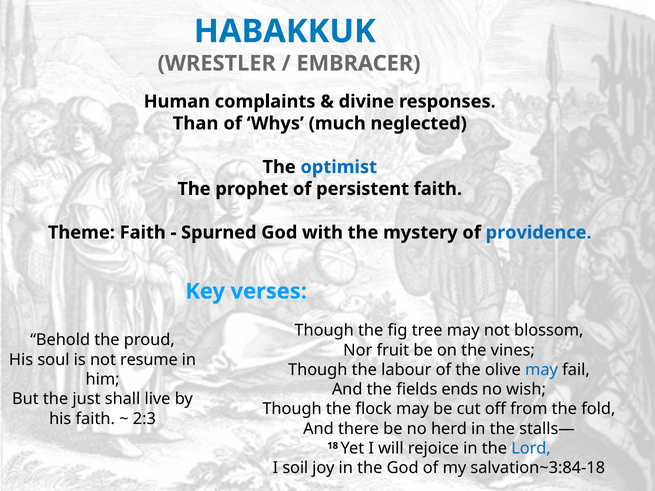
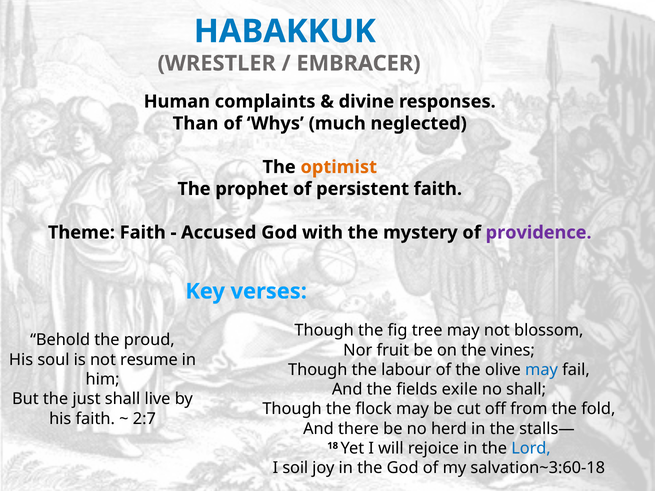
optimist colour: blue -> orange (339, 167)
Spurned: Spurned -> Accused (219, 233)
providence colour: blue -> purple (539, 233)
ends: ends -> exile (460, 390)
no wish: wish -> shall (526, 390)
2:3: 2:3 -> 2:7 (144, 419)
salvation~3:84-18: salvation~3:84-18 -> salvation~3:60-18 (538, 468)
